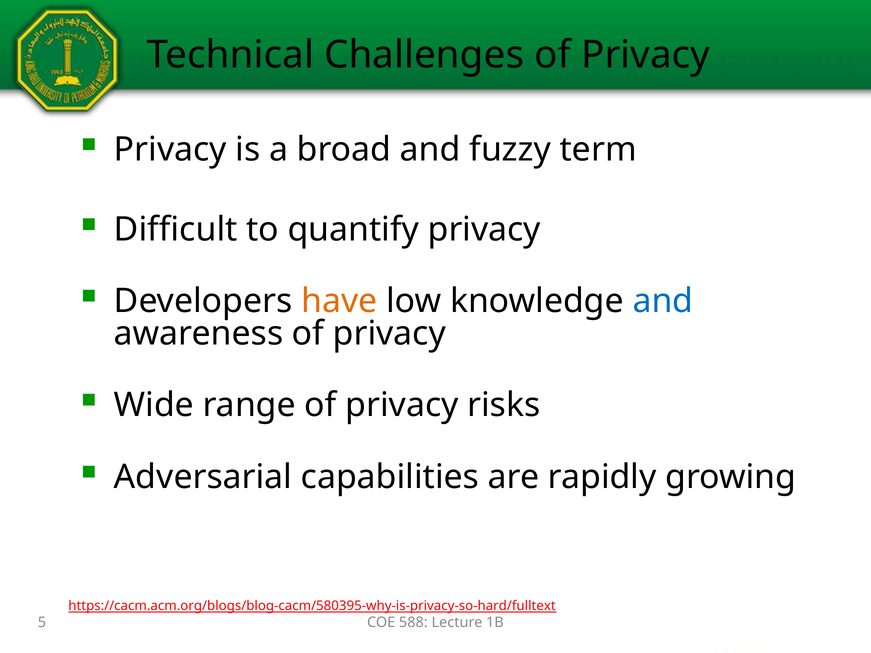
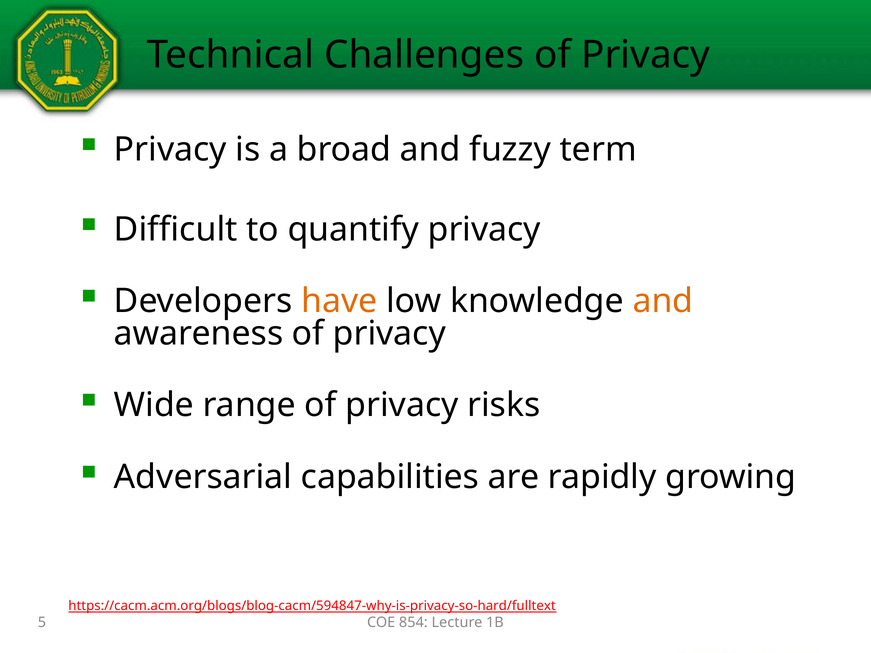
and colour: blue -> orange (663, 301)
https://cacm.acm.org/blogs/blog-cacm/580395-why-is-privacy-so-hard/fulltext: https://cacm.acm.org/blogs/blog-cacm/580395-why-is-privacy-so-hard/fulltext -> https://cacm.acm.org/blogs/blog-cacm/594847-why-is-privacy-so-hard/fulltext (312, 606)
588: 588 -> 854 (413, 623)
